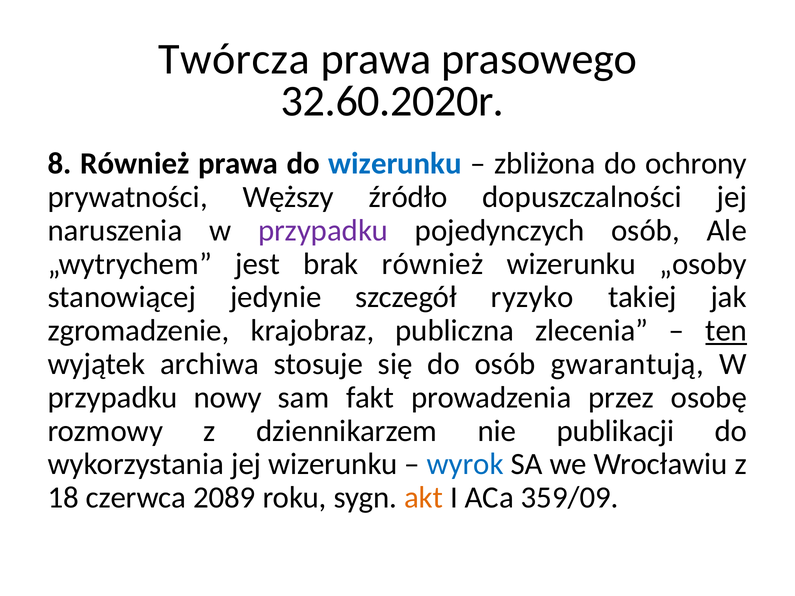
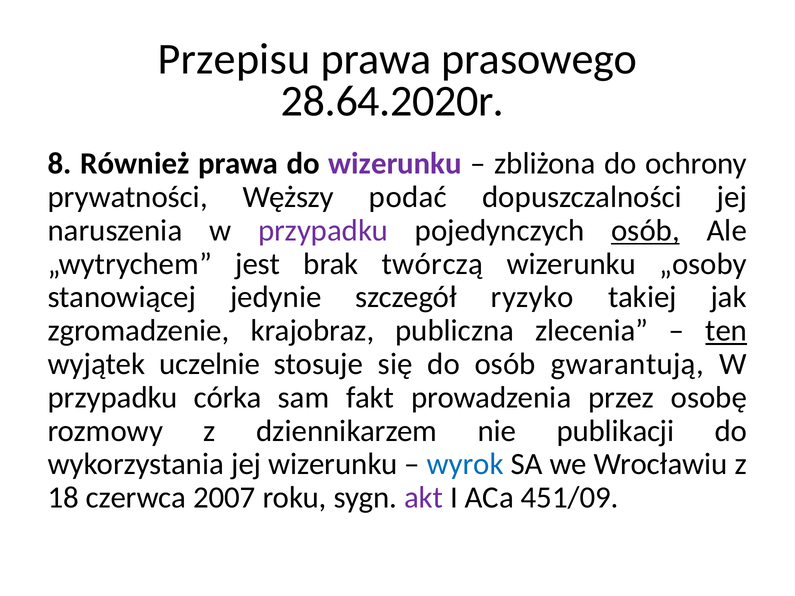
Twórcza: Twórcza -> Przepisu (234, 59)
32.60.2020r: 32.60.2020r -> 28.64.2020r (392, 101)
wizerunku colour: blue -> purple (395, 164)
źródło: źródło -> podać (408, 197)
osób underline: none -> present (645, 231)
brak również: również -> twórczą (433, 264)
archiwa: archiwa -> uczelnie (210, 364)
nowy: nowy -> córka (228, 398)
2089: 2089 -> 2007 (224, 498)
akt colour: orange -> purple (424, 498)
359/09: 359/09 -> 451/09 (570, 498)
